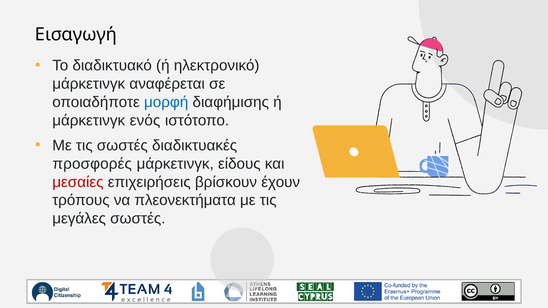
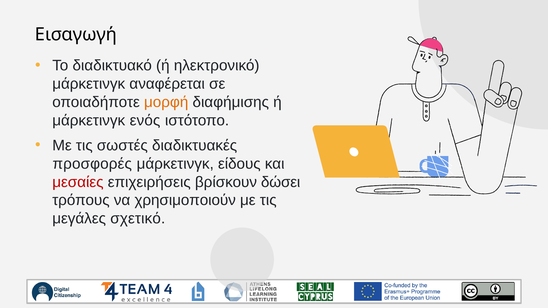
μορφή colour: blue -> orange (166, 102)
έχουν: έχουν -> δώσει (281, 182)
πλεονεκτήματα: πλεονεκτήματα -> χρησιμοποιούν (185, 200)
μεγάλες σωστές: σωστές -> σχετικό (138, 219)
